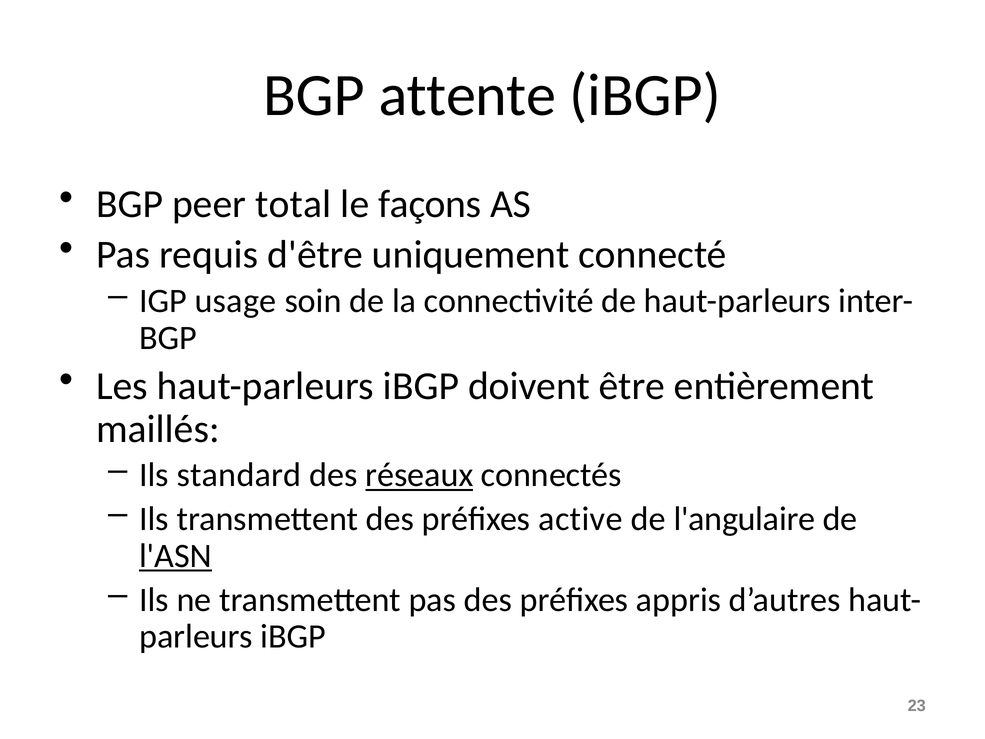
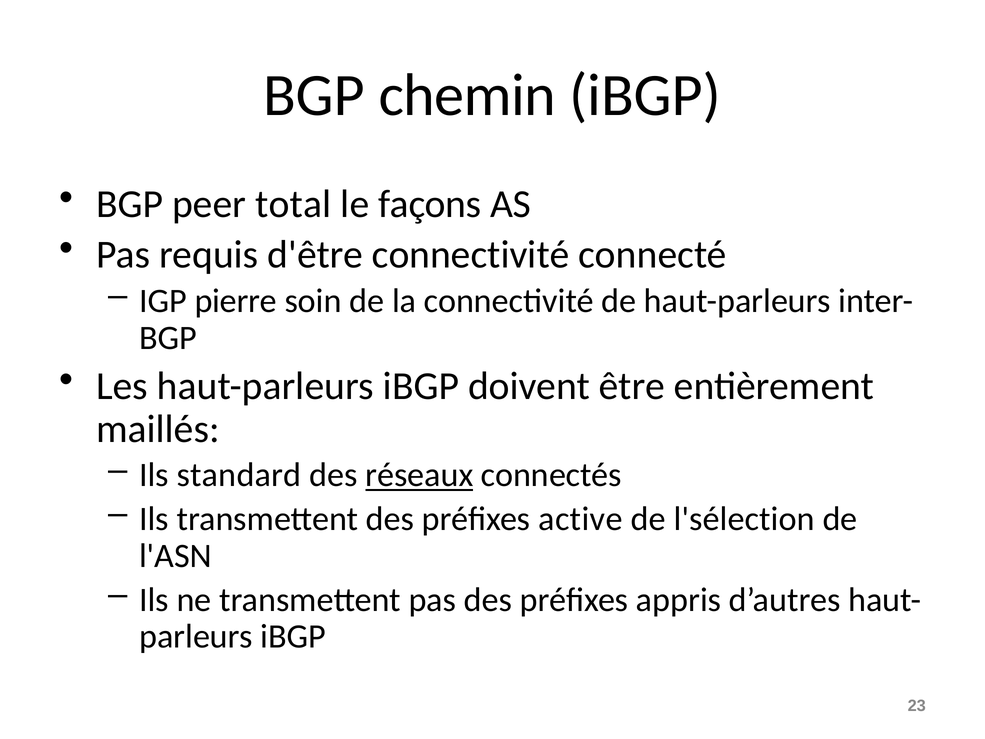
attente: attente -> chemin (467, 95)
d'être uniquement: uniquement -> connectivité (471, 255)
usage: usage -> pierre (236, 301)
l'angulaire: l'angulaire -> l'sélection (744, 519)
l'ASN underline: present -> none (176, 556)
